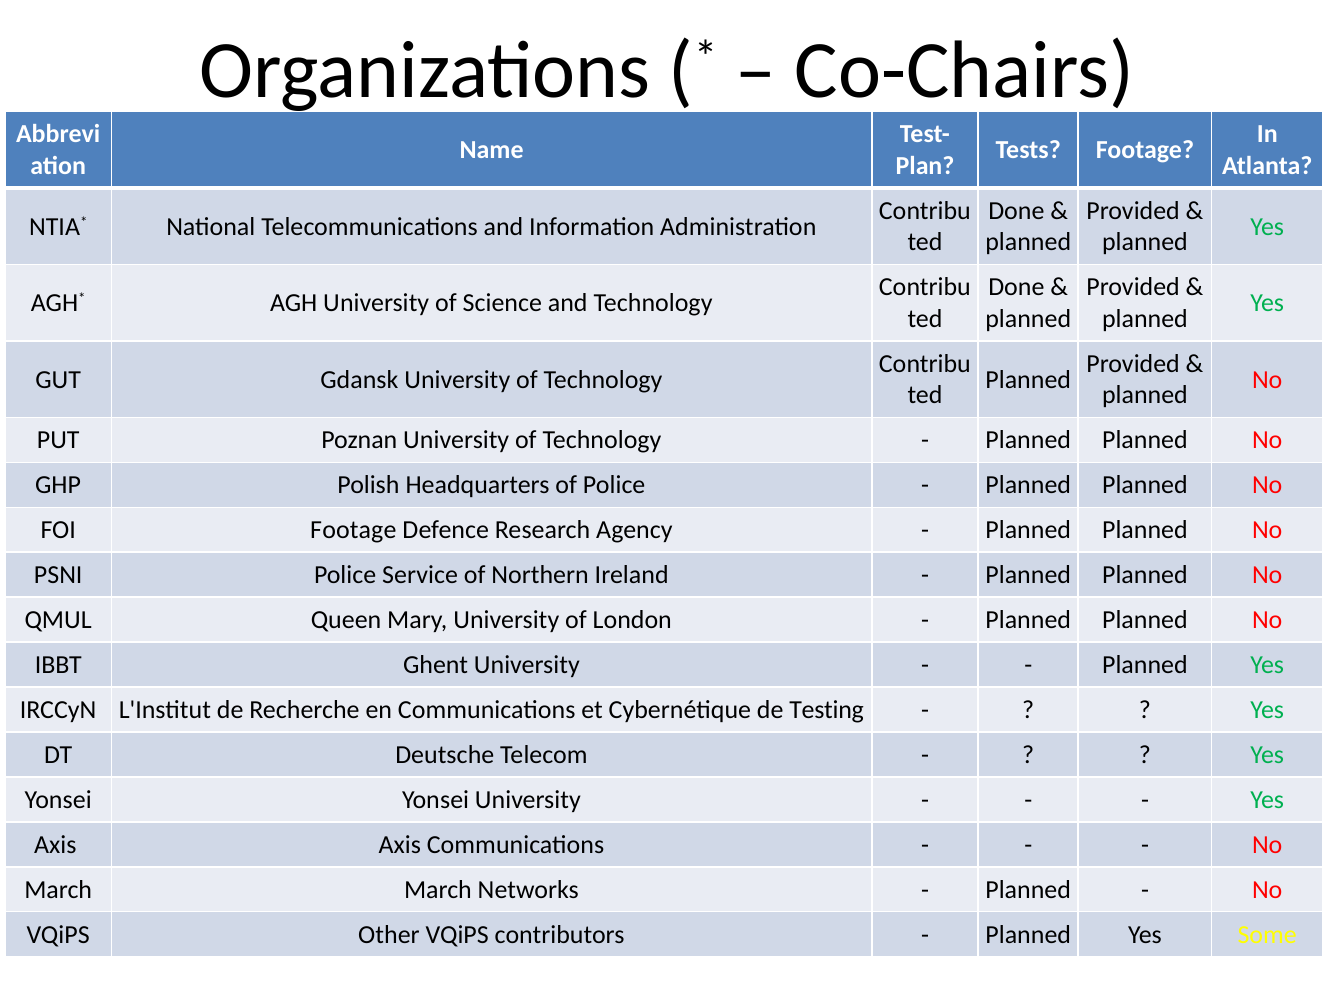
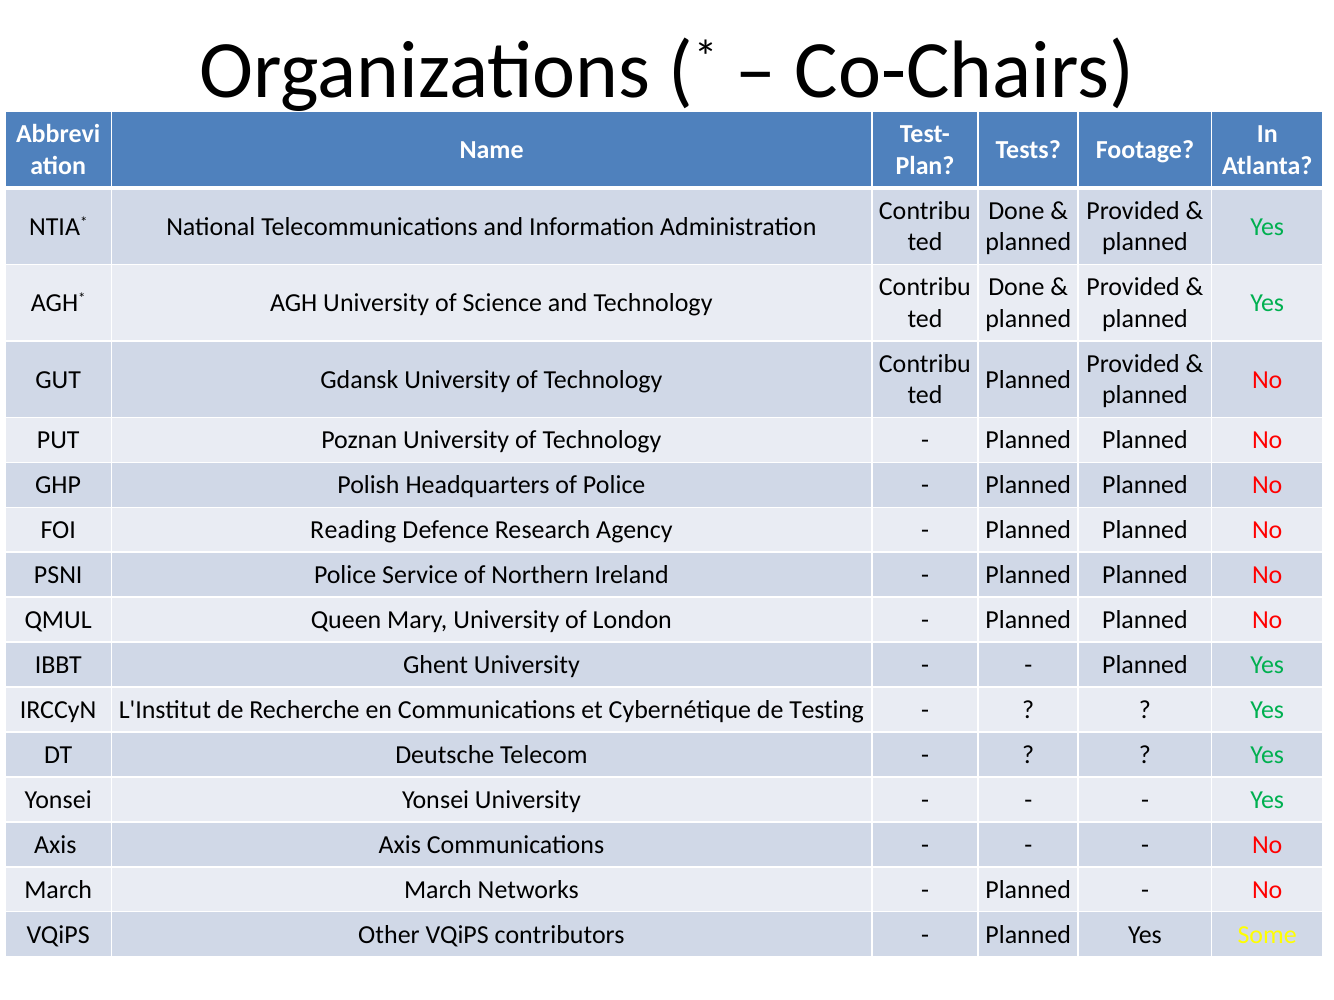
FOI Footage: Footage -> Reading (353, 530)
